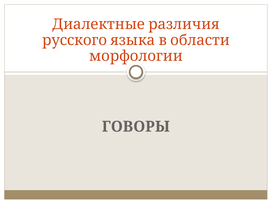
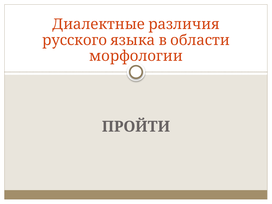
ГОВОРЫ: ГОВОРЫ -> ПРОЙТИ (136, 127)
